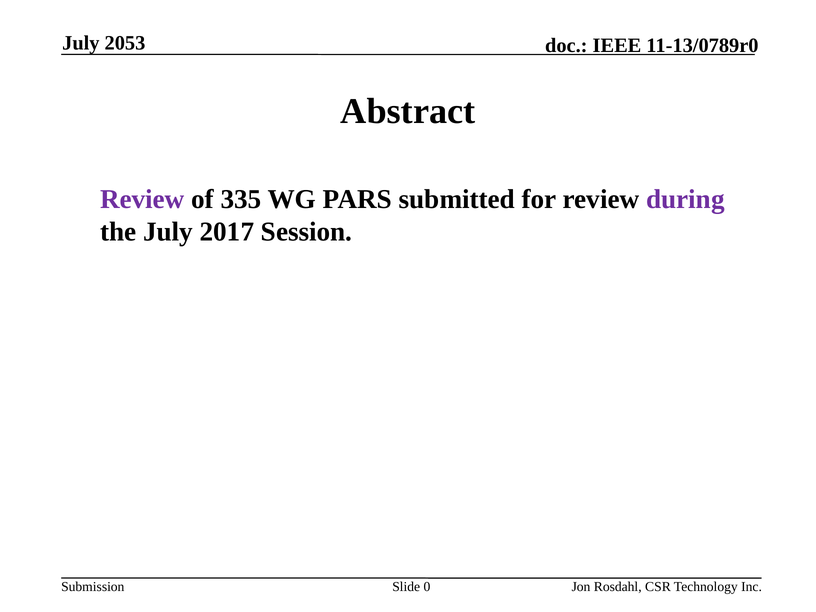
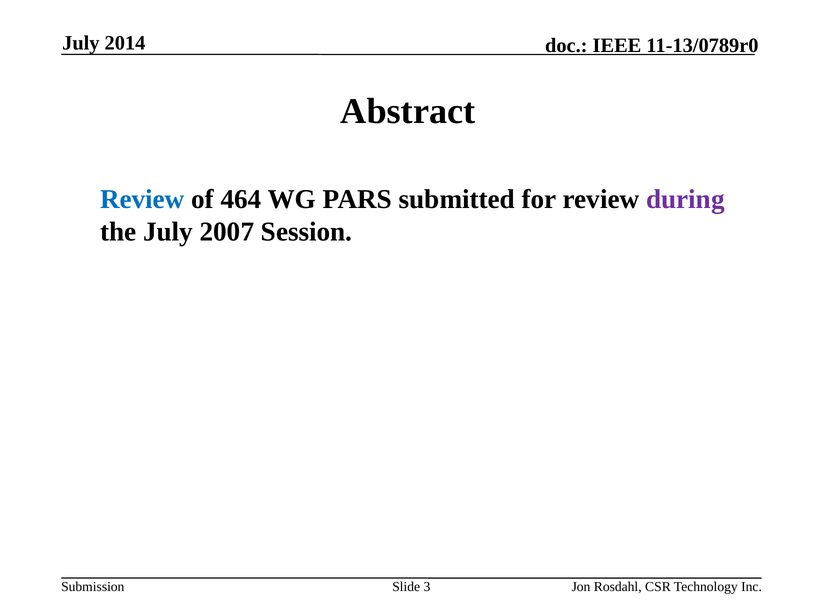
2053: 2053 -> 2014 (125, 43)
Review colour: purple -> blue (142, 199)
335: 335 -> 464 (241, 199)
2017: 2017 -> 2007 (227, 232)
0: 0 -> 3 (427, 587)
